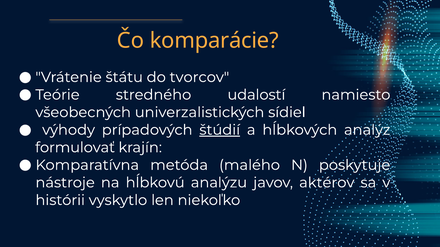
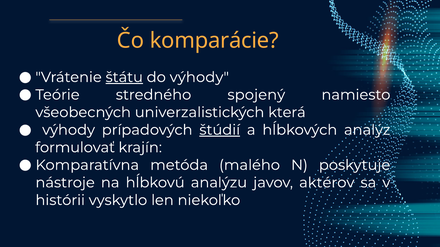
štátu underline: none -> present (124, 77)
do tvorcov: tvorcov -> výhody (199, 77)
udalostí: udalostí -> spojený (256, 95)
sídiel: sídiel -> která (287, 113)
